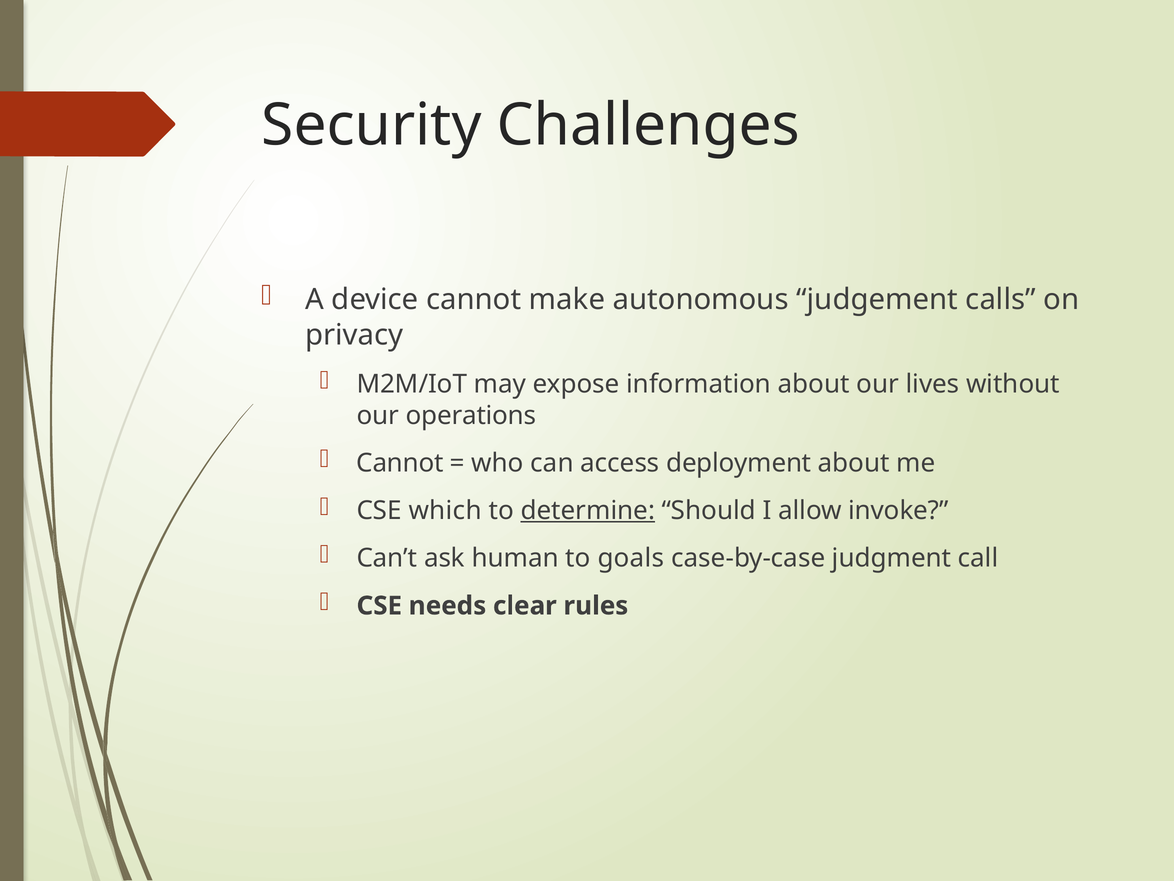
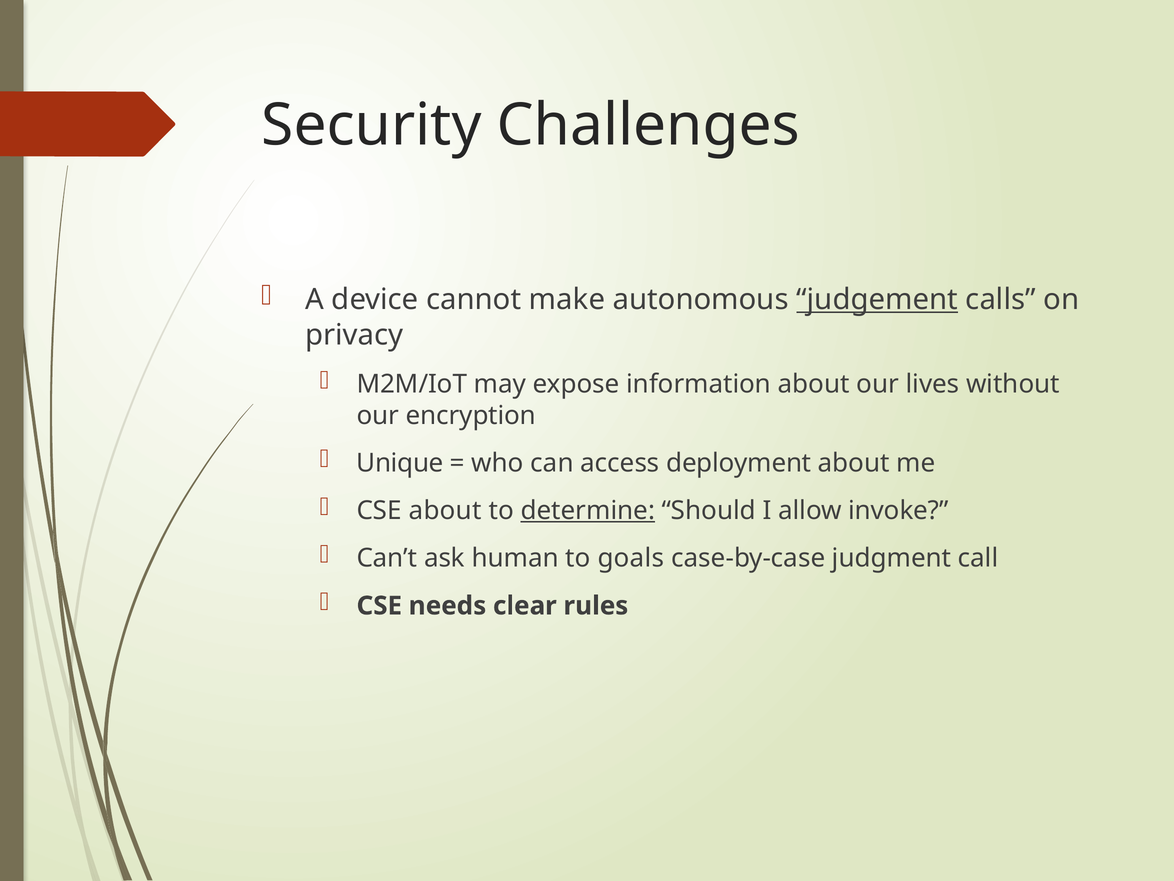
judgement underline: none -> present (877, 299)
operations: operations -> encryption (471, 415)
Cannot: Cannot -> Unique (400, 463)
CSE which: which -> about (445, 510)
